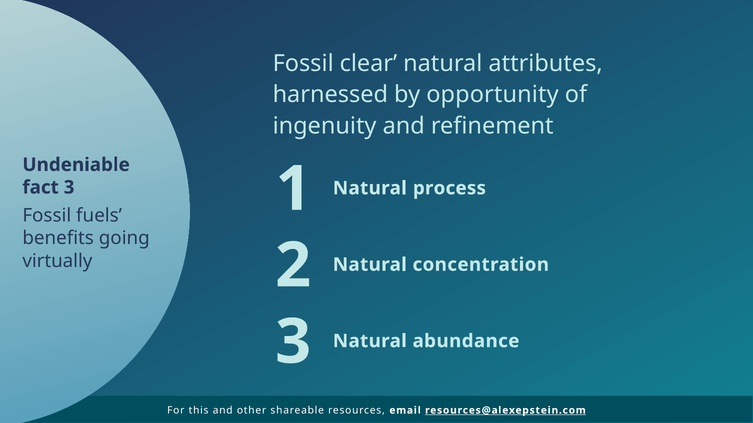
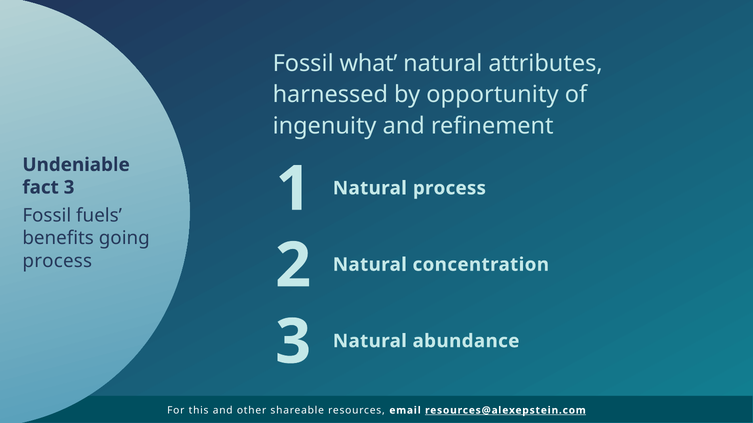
clear: clear -> what (369, 64)
virtually: virtually -> process (57, 261)
